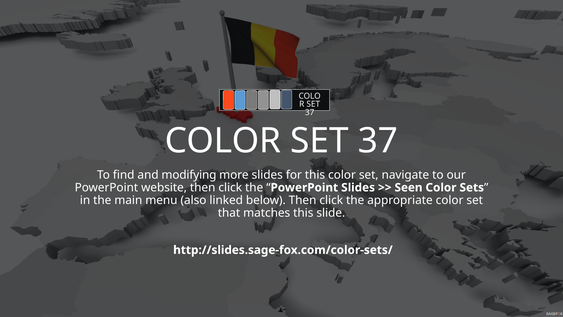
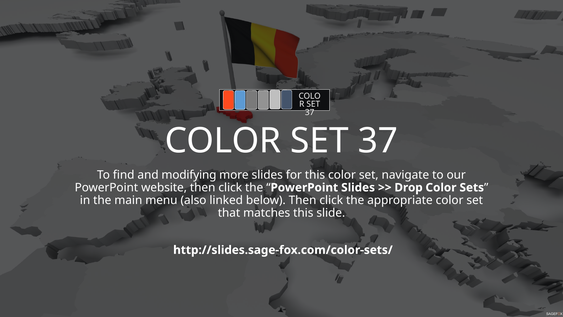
Seen: Seen -> Drop (409, 187)
